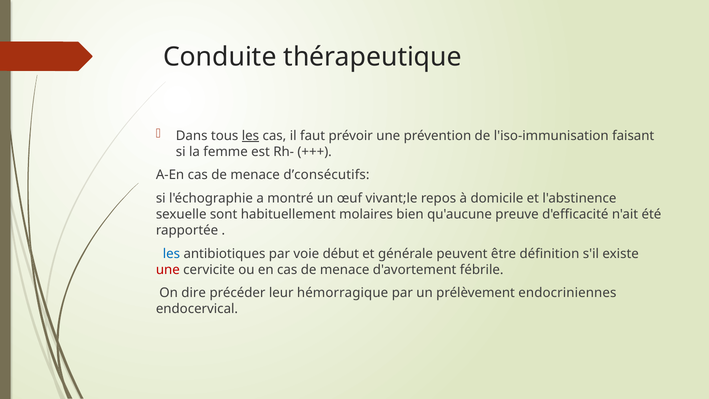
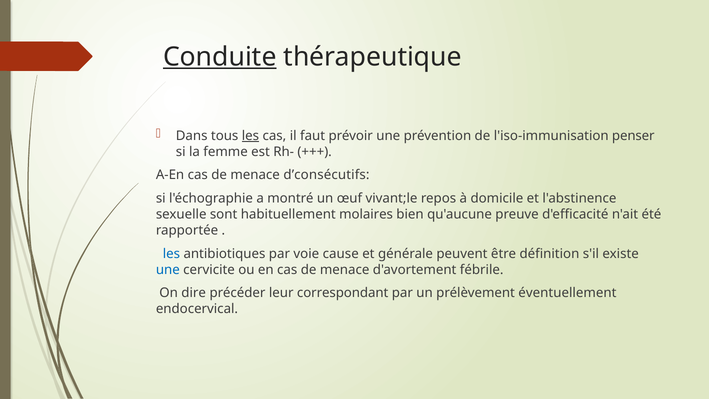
Conduite underline: none -> present (220, 57)
faisant: faisant -> penser (633, 136)
début: début -> cause (341, 254)
une colour: red -> blue (168, 269)
hémorragique: hémorragique -> correspondant (343, 293)
endocriniennes: endocriniennes -> éventuellement (567, 293)
